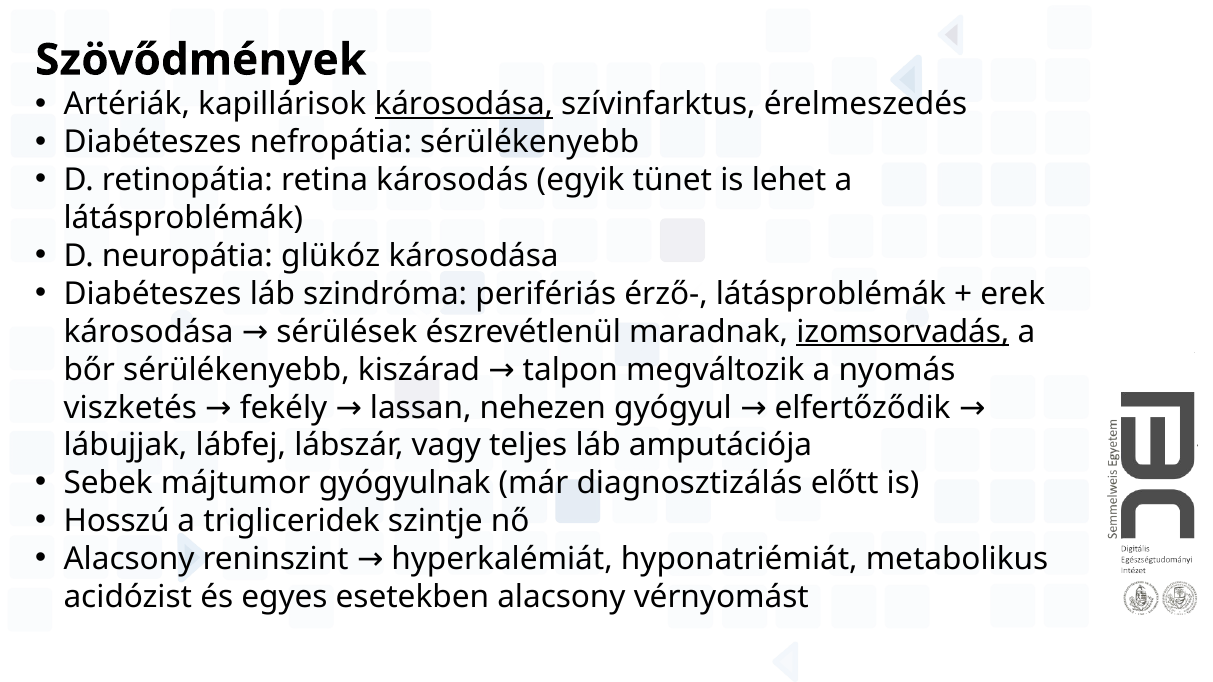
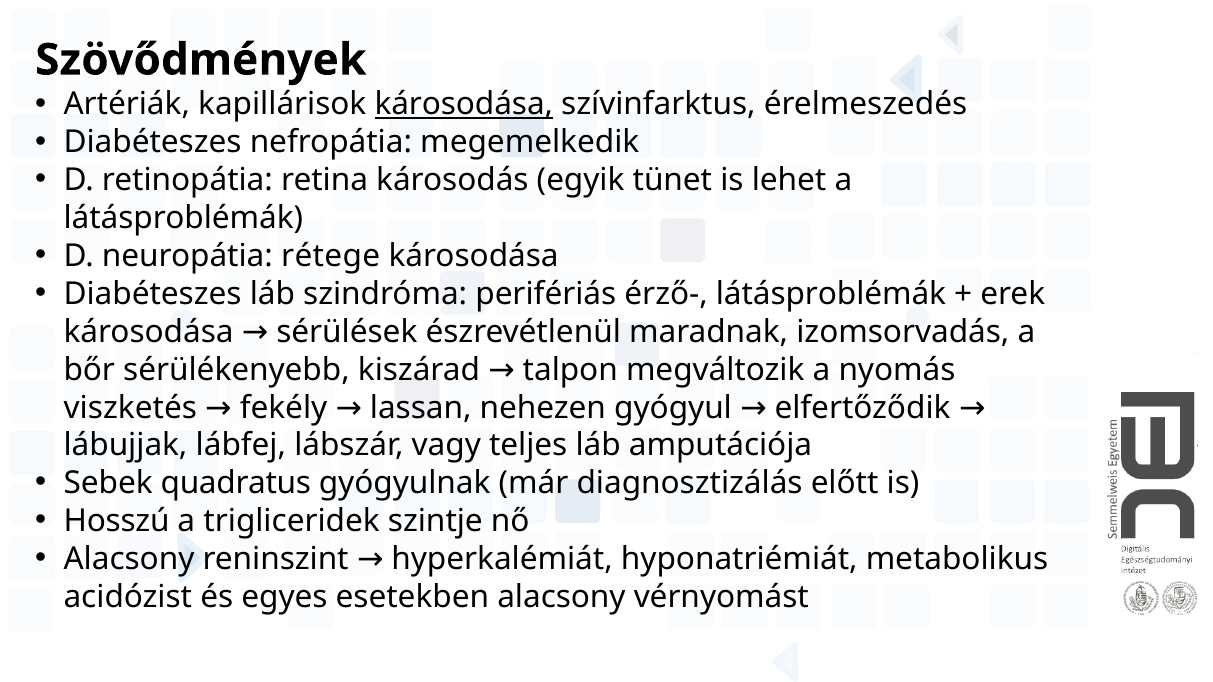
nefropátia sérülékenyebb: sérülékenyebb -> megemelkedik (530, 143)
glükóz: glükóz -> rétege (331, 256)
izomsorvadás underline: present -> none (903, 332)
májtumor: májtumor -> quadratus (236, 484)
